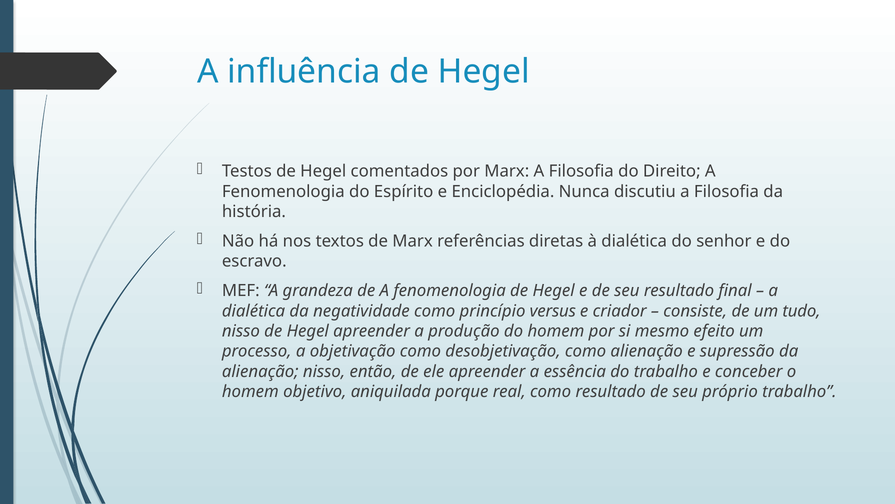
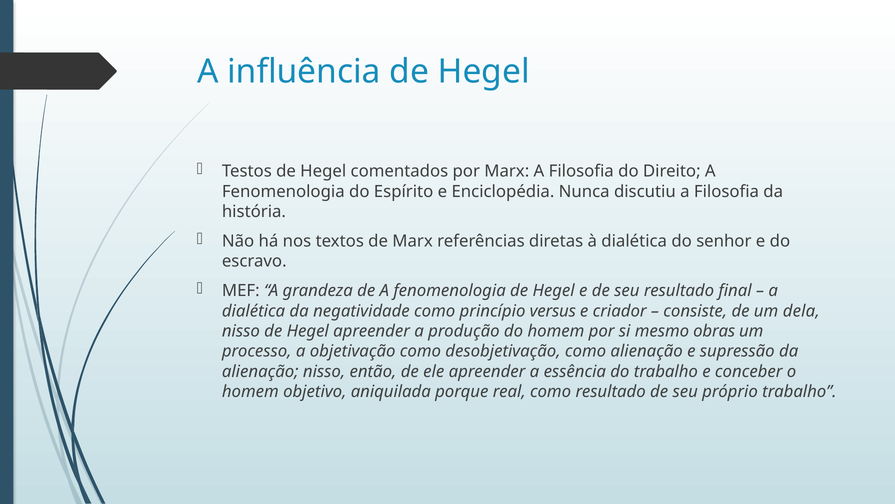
tudo: tudo -> dela (801, 311)
efeito: efeito -> obras (714, 331)
